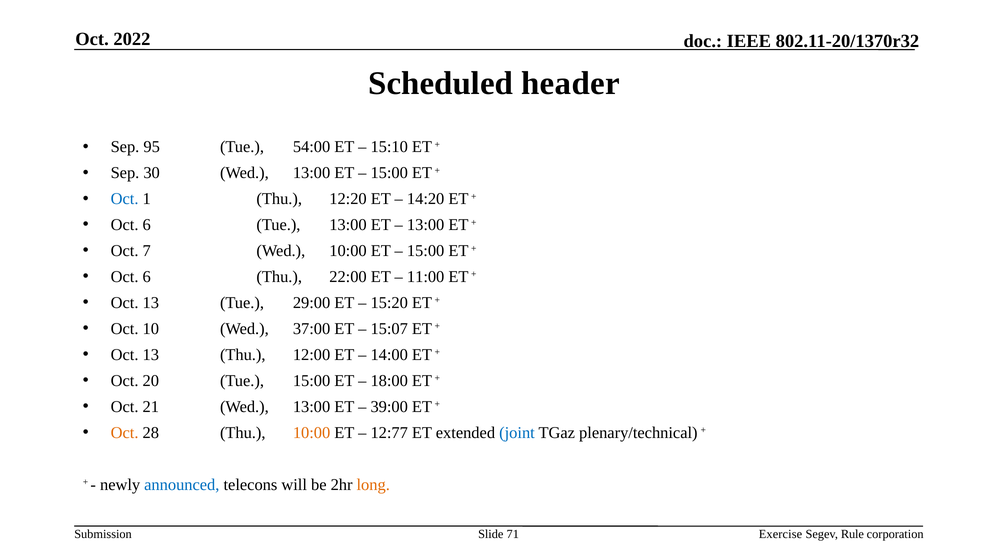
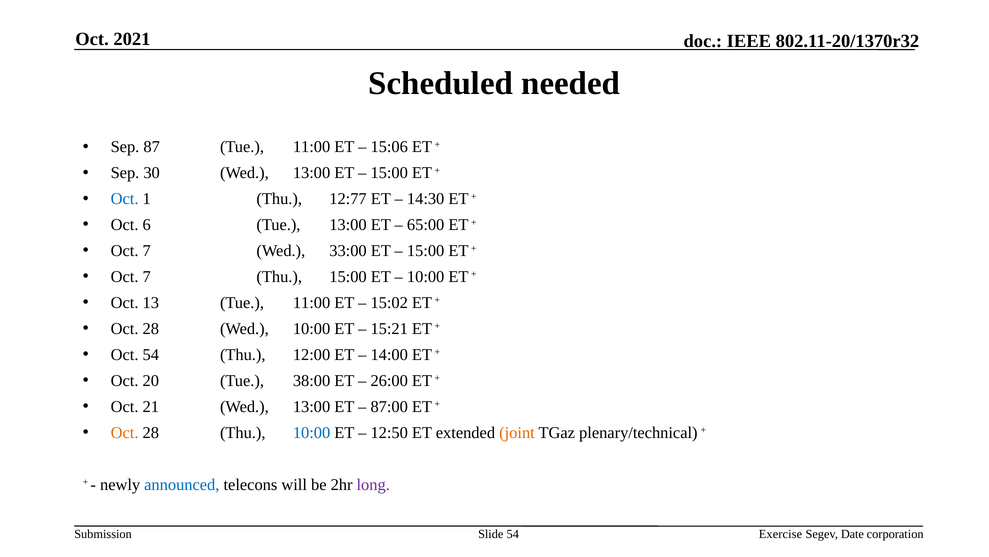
2022: 2022 -> 2021 (132, 39)
header: header -> needed (571, 83)
95: 95 -> 87 (152, 147)
54:00: 54:00 -> 11:00 (312, 147)
15:10: 15:10 -> 15:06 (389, 147)
12:20: 12:20 -> 12:77 (348, 199)
14:20: 14:20 -> 14:30 (426, 199)
13:00: 13:00 -> 65:00 (426, 225)
Wed 10:00: 10:00 -> 33:00 (348, 251)
6: 6 -> 7 (147, 277)
Thu 22:00: 22:00 -> 15:00 (348, 277)
11:00: 11:00 -> 10:00 (426, 277)
13 Tue 29:00: 29:00 -> 11:00 (312, 303)
15:20: 15:20 -> 15:02 (389, 303)
10: 10 -> 28 (151, 329)
Wed 37:00: 37:00 -> 10:00 (312, 329)
15:07: 15:07 -> 15:21 (389, 329)
13: 13 -> 54 (151, 355)
Tue 15:00: 15:00 -> 38:00 (312, 381)
18:00: 18:00 -> 26:00 (389, 381)
39:00: 39:00 -> 87:00 (389, 406)
10:00 colour: orange -> blue (312, 432)
12:77: 12:77 -> 12:50 (389, 432)
joint colour: blue -> orange (517, 432)
long colour: orange -> purple (373, 484)
Slide 71: 71 -> 54 (513, 534)
Rule: Rule -> Date (852, 534)
